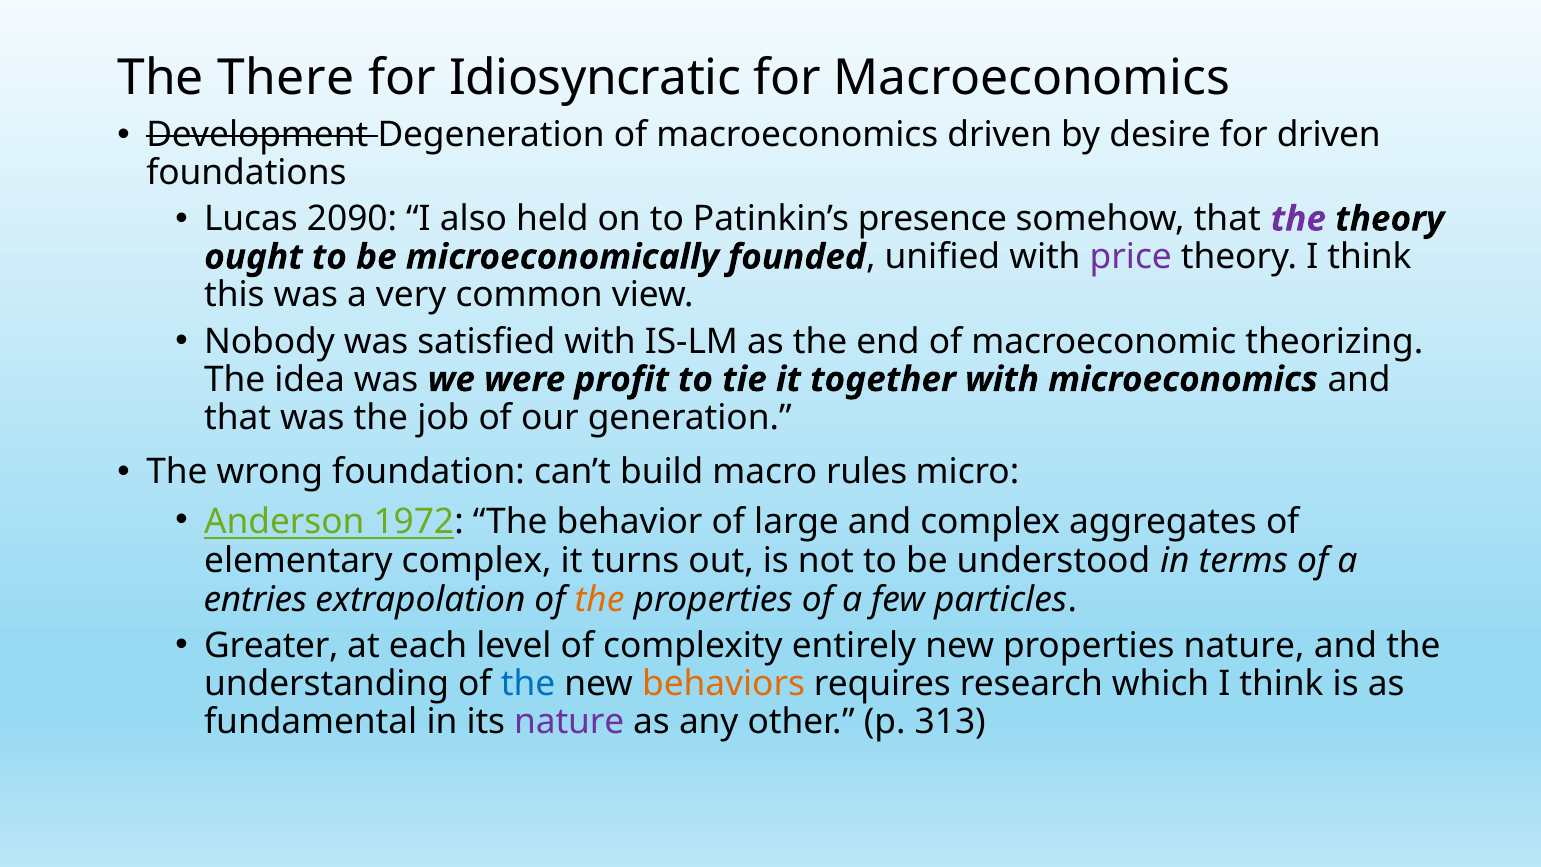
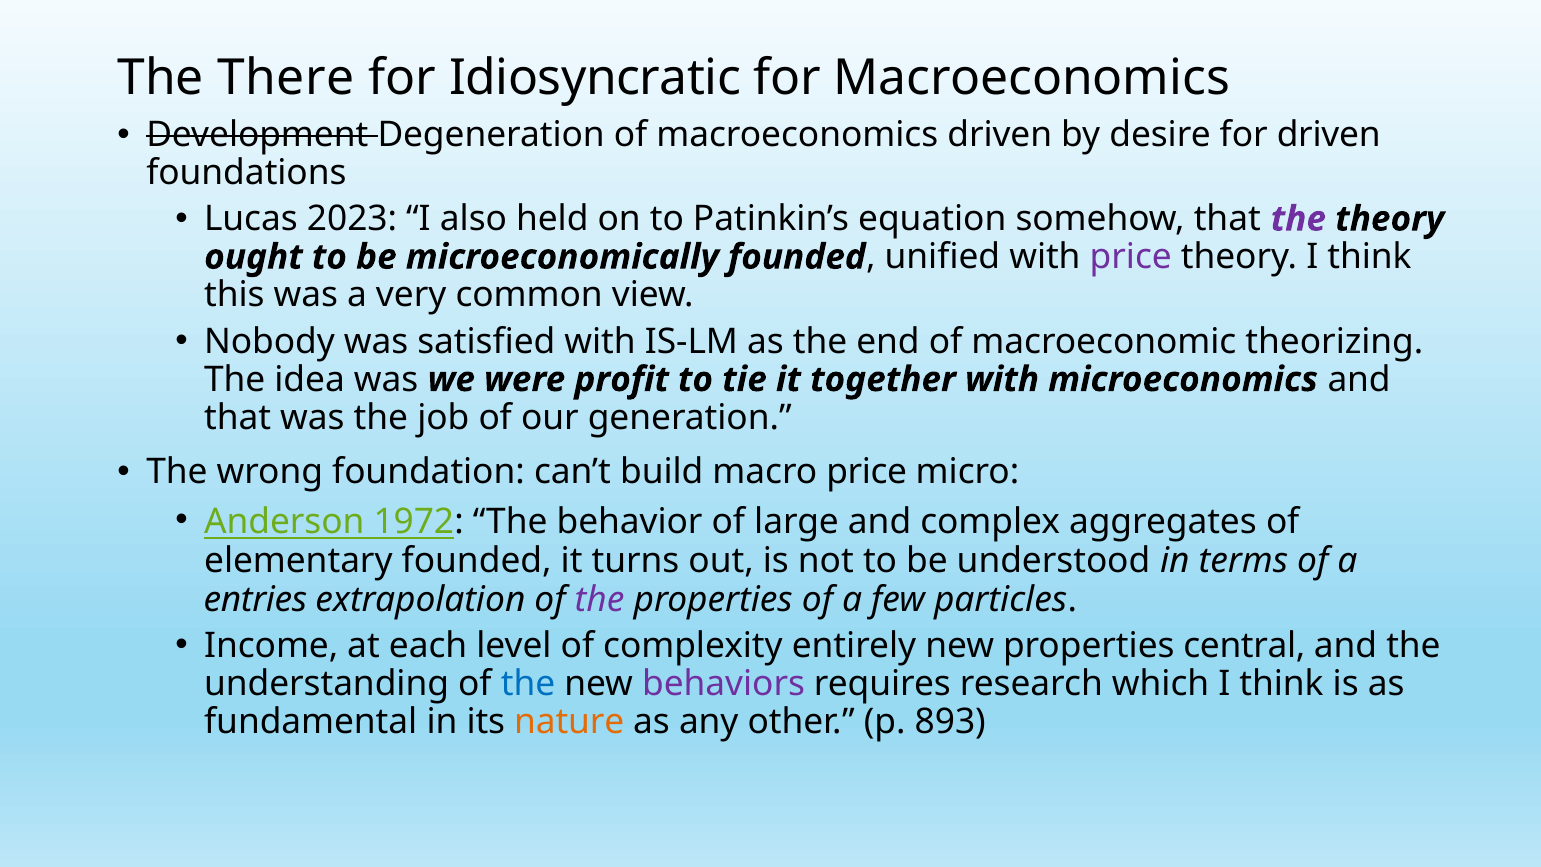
2090: 2090 -> 2023 (352, 219)
presence: presence -> equation (932, 219)
macro rules: rules -> price (867, 472)
elementary complex: complex -> founded (477, 561)
the colour: orange -> purple (600, 599)
Greater: Greater -> Income (271, 645)
properties nature: nature -> central (1244, 645)
behaviors colour: orange -> purple (724, 684)
nature colour: purple -> orange (569, 722)
313: 313 -> 893 (950, 722)
